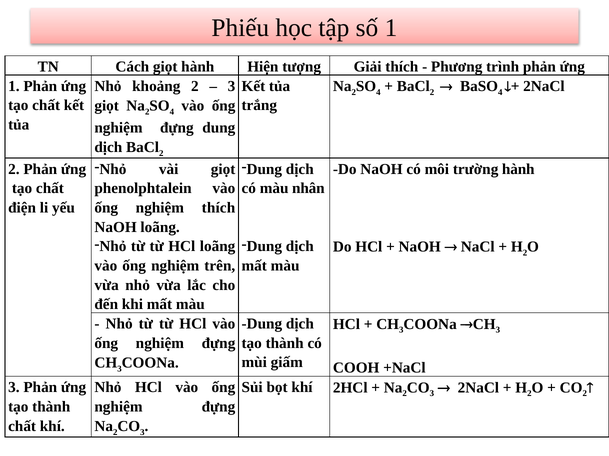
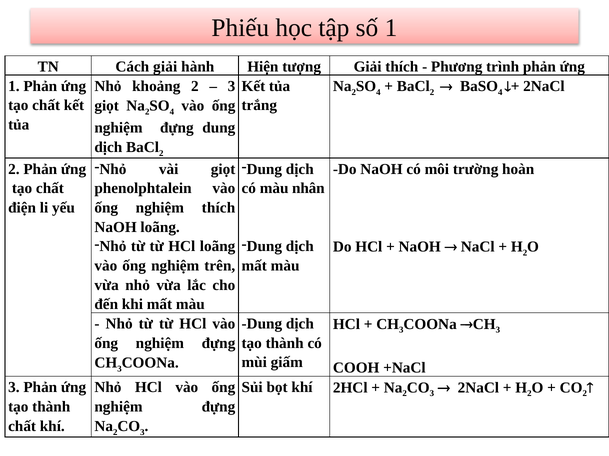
Cách giọt: giọt -> giải (165, 67)
trường hành: hành -> hoàn (518, 169)
